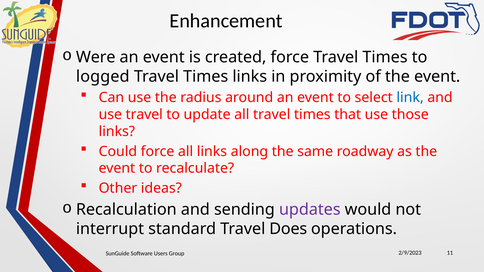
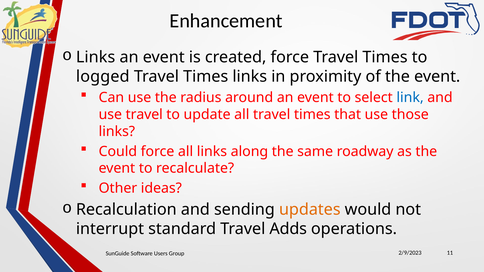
Were: Were -> Links (96, 57)
updates colour: purple -> orange (310, 210)
Does: Does -> Adds (288, 229)
